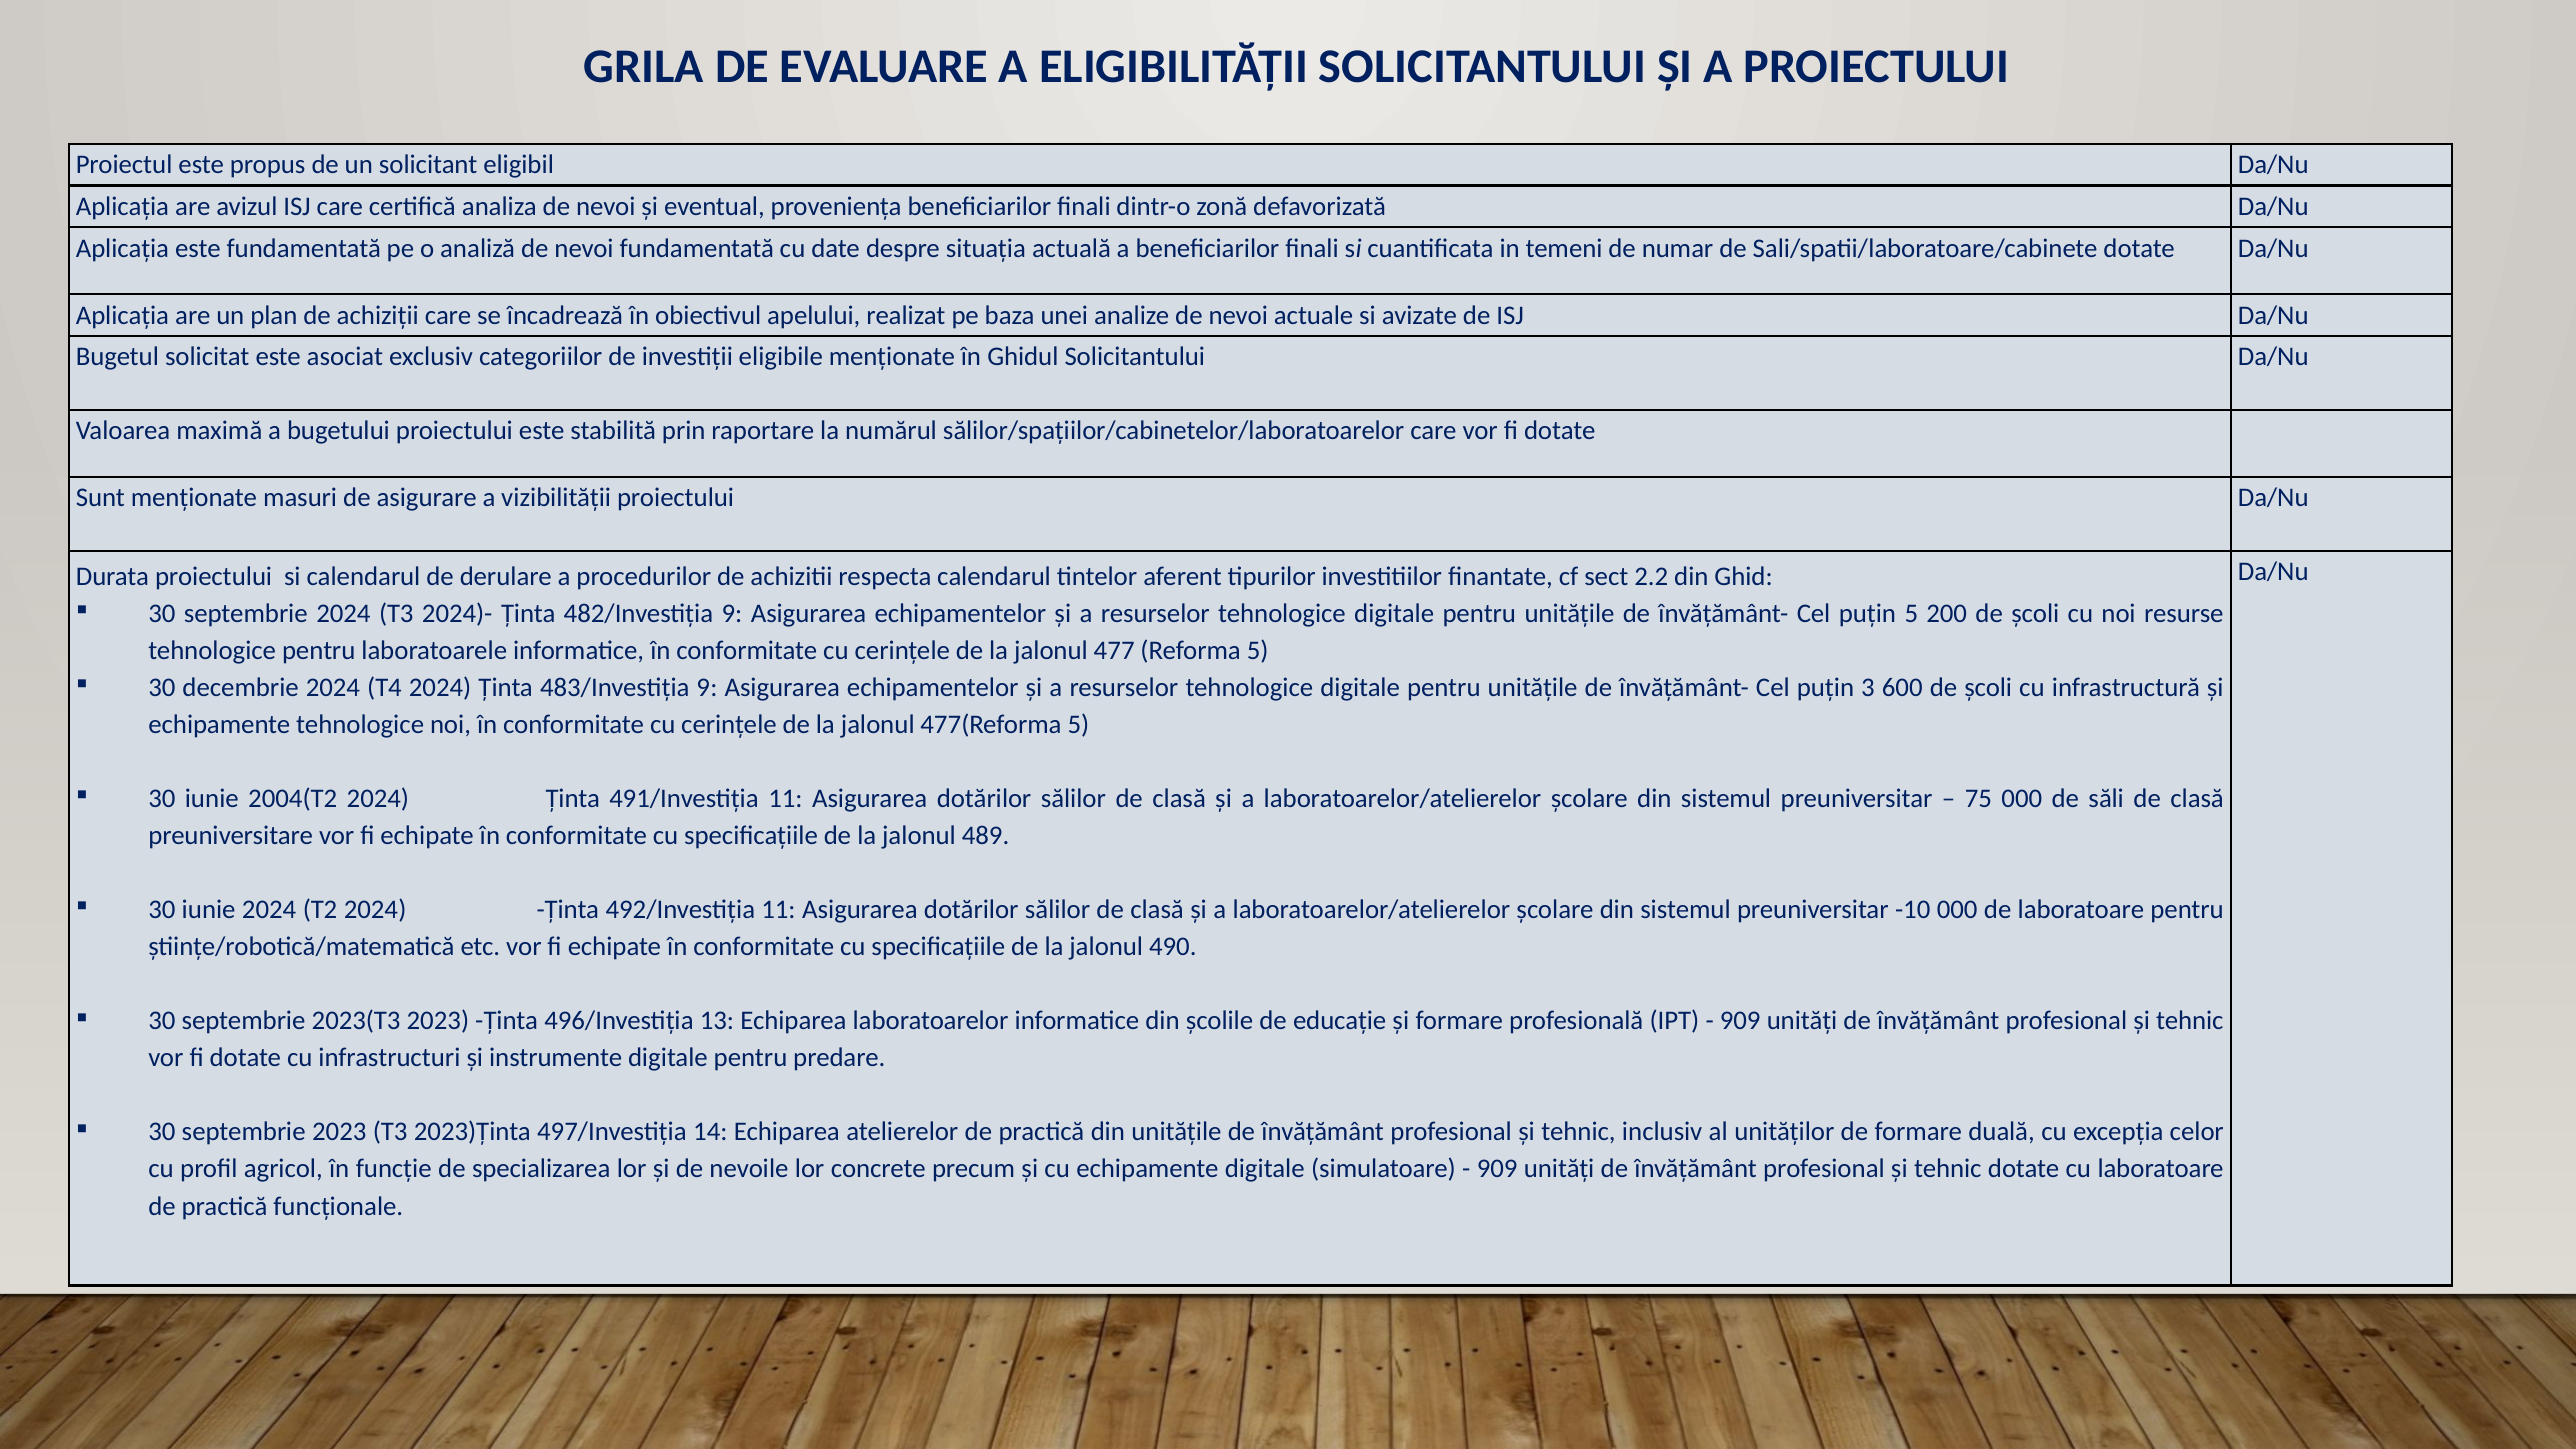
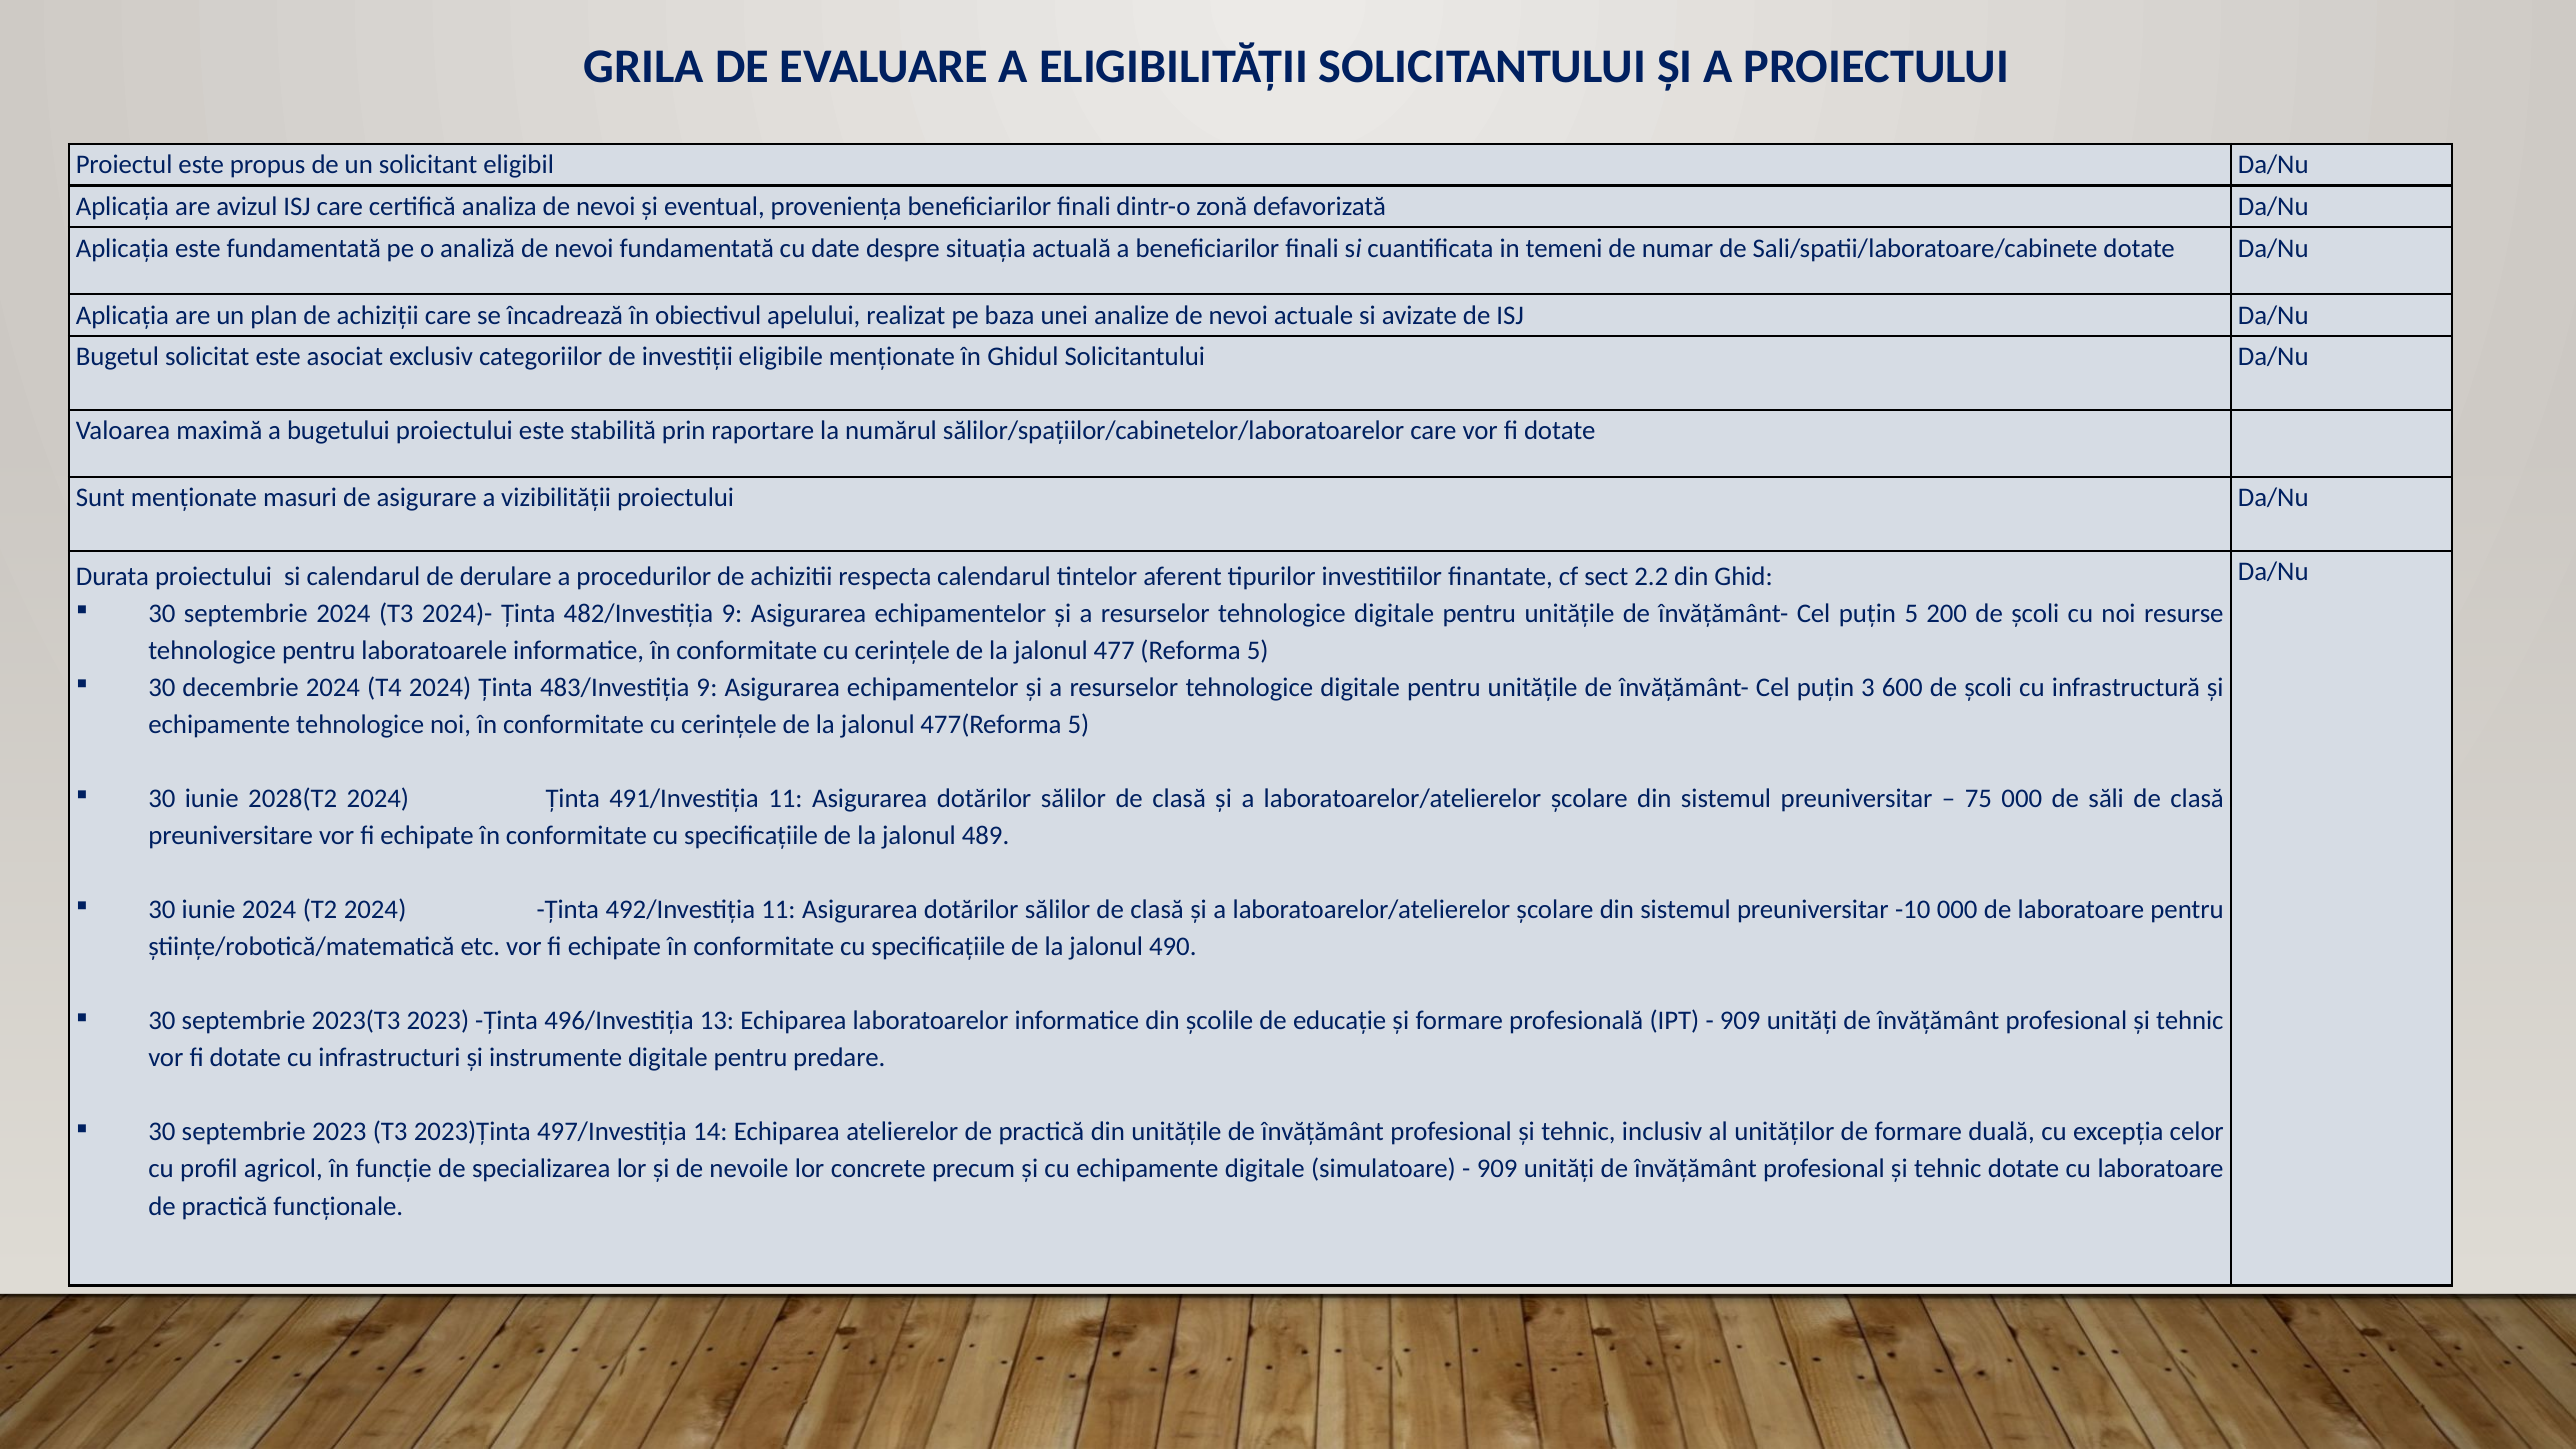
2004(T2: 2004(T2 -> 2028(T2 (293, 799)
